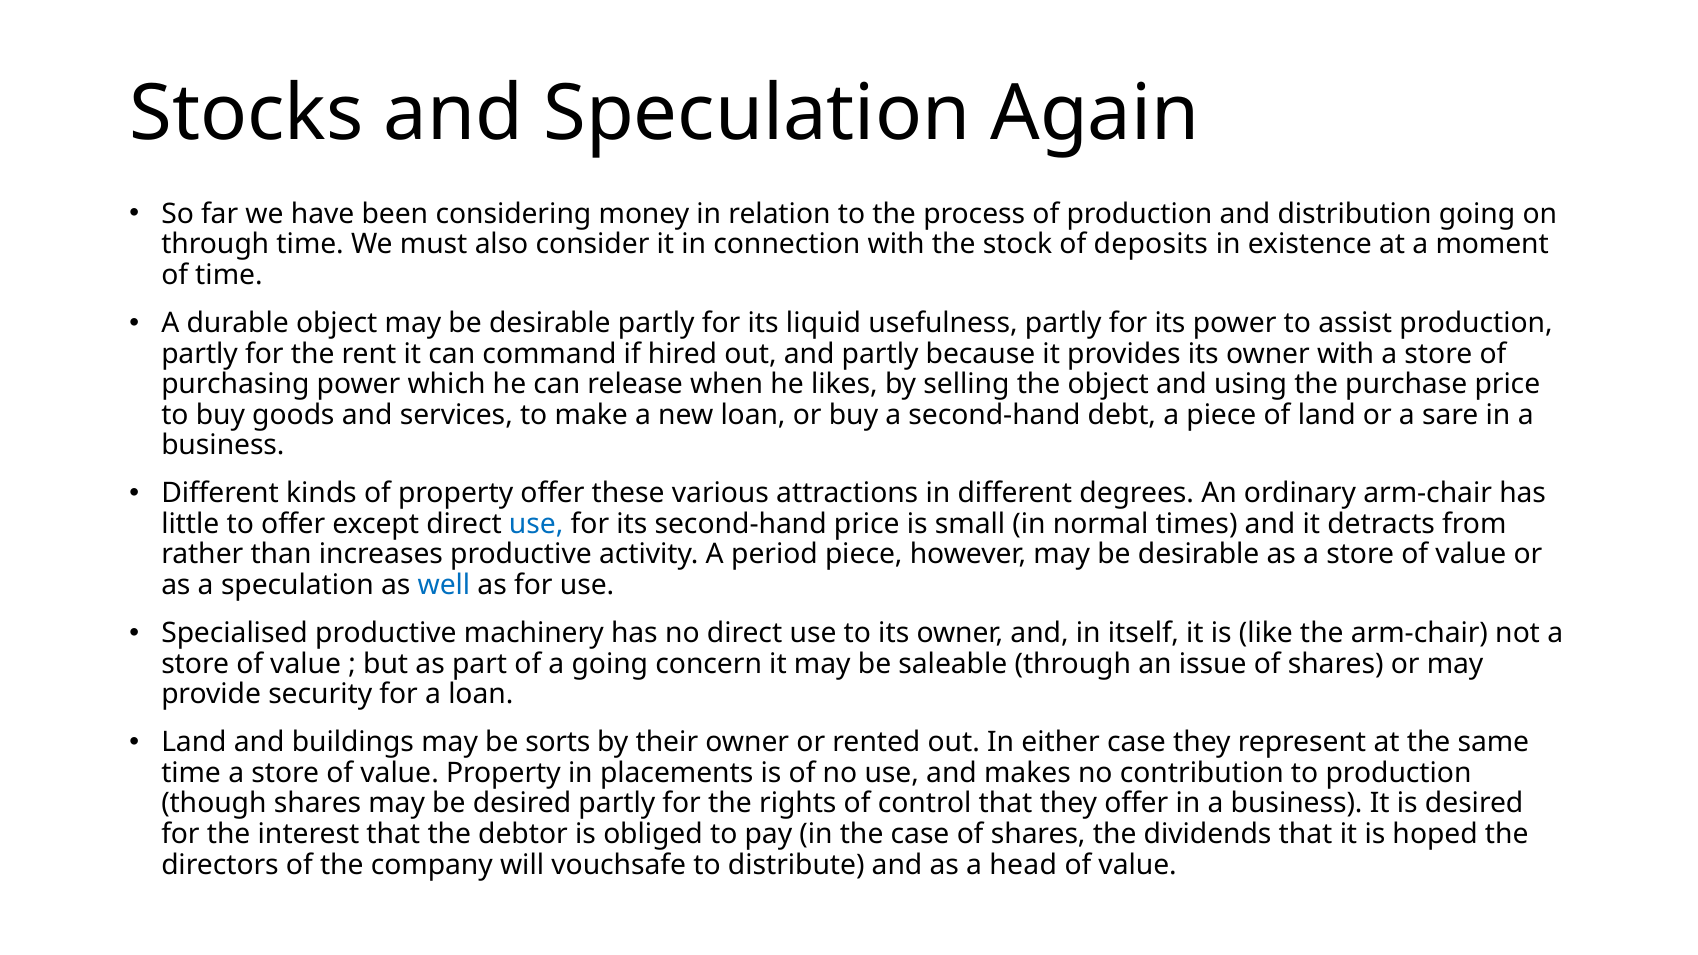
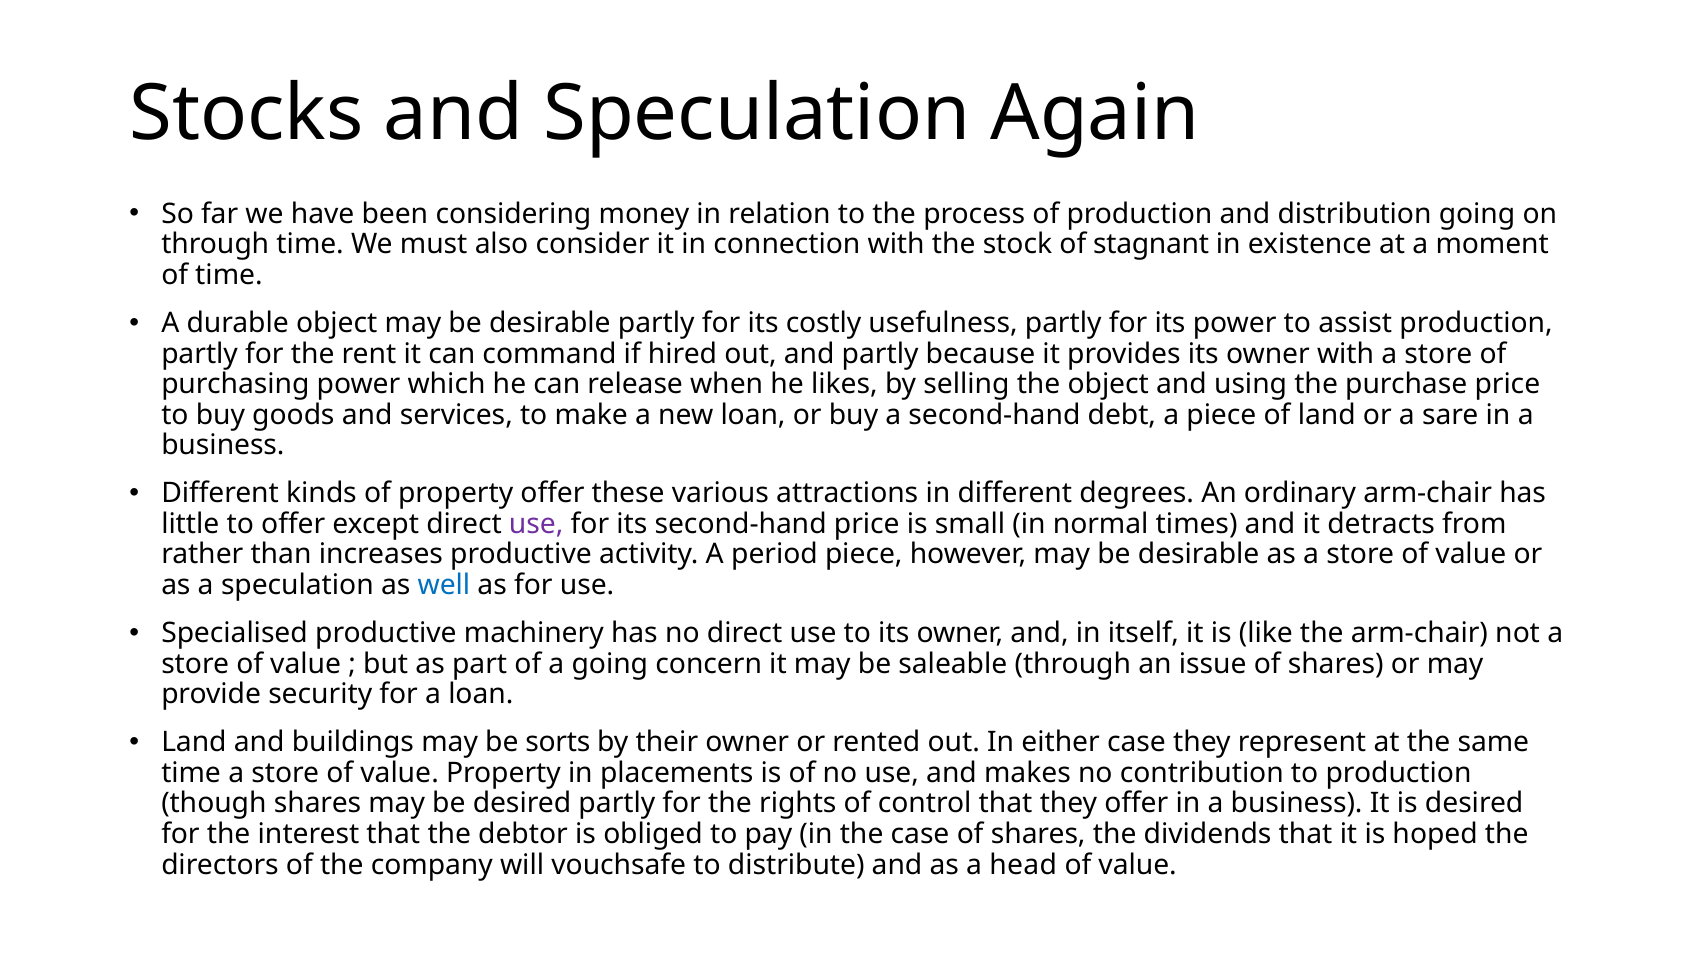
deposits: deposits -> stagnant (1151, 244)
liquid: liquid -> costly (824, 323)
use colour: blue -> purple (536, 524)
